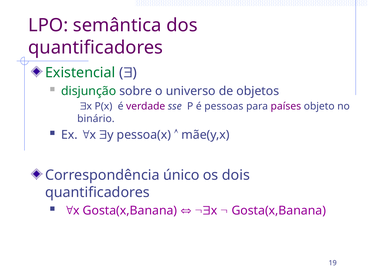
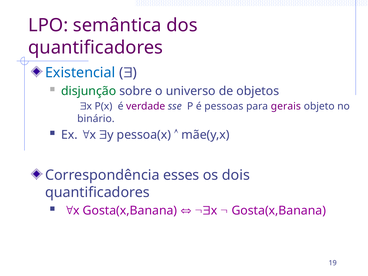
Existencial colour: green -> blue (80, 73)
países: países -> gerais (286, 106)
único: único -> esses (181, 175)
